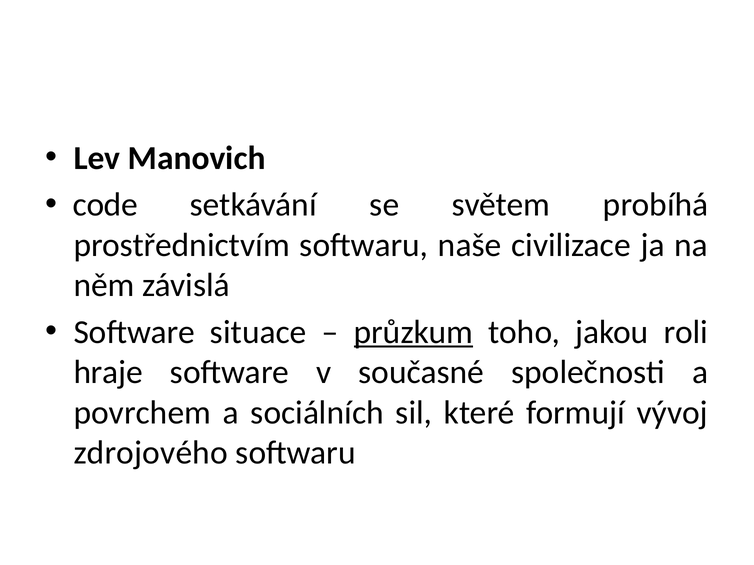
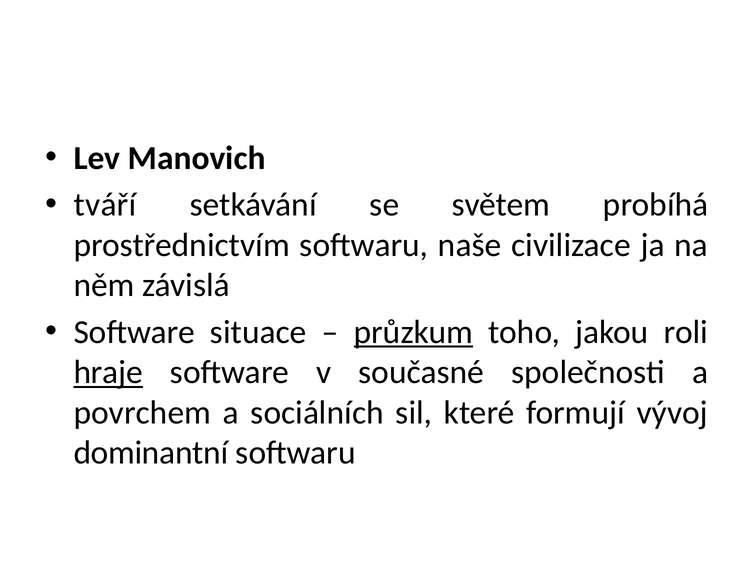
code: code -> tváří (105, 205)
hraje underline: none -> present (108, 373)
zdrojového: zdrojového -> dominantní (151, 453)
